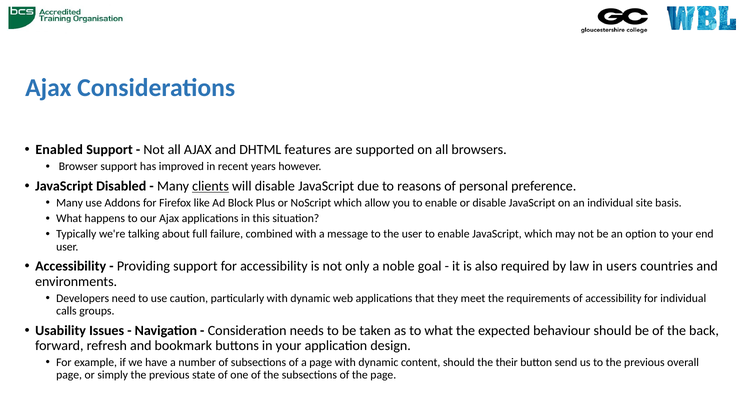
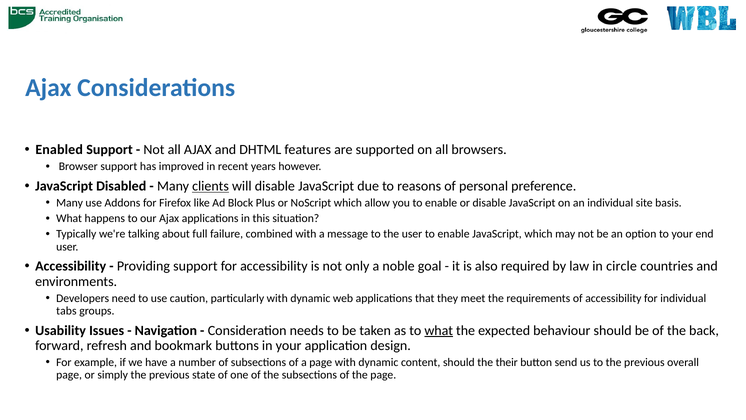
users: users -> circle (622, 266)
calls: calls -> tabs (66, 311)
what underline: none -> present (439, 330)
